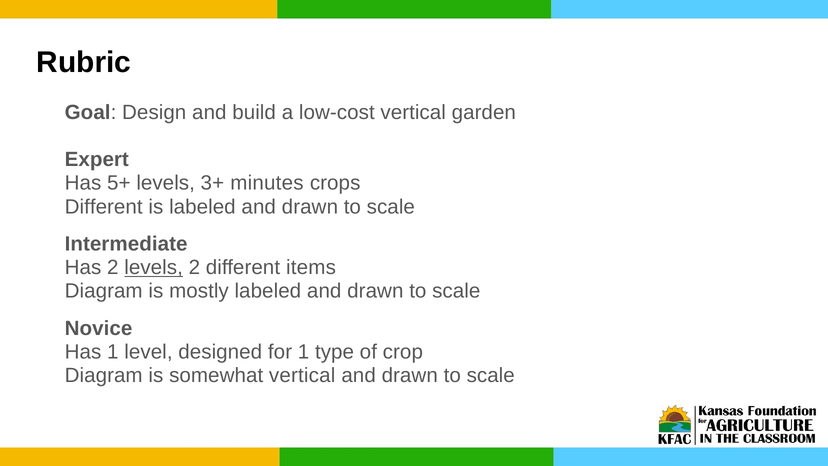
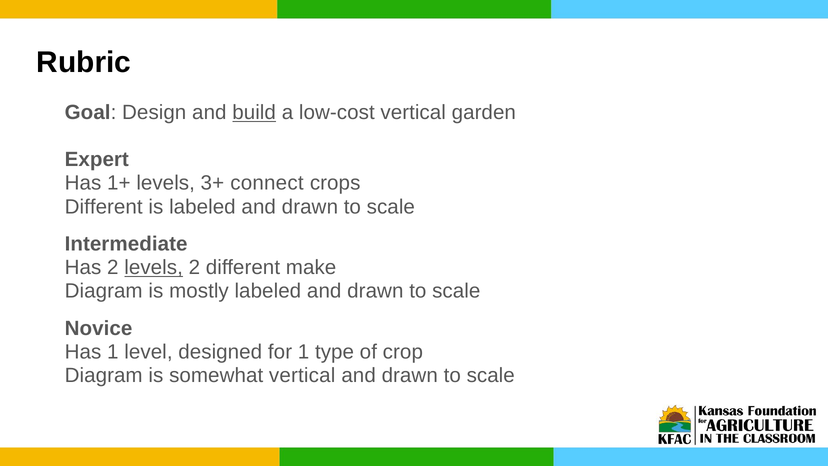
build underline: none -> present (254, 112)
5+: 5+ -> 1+ (119, 183)
minutes: minutes -> connect (267, 183)
items: items -> make (311, 267)
